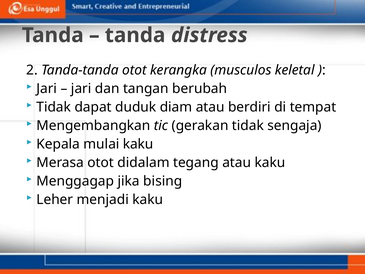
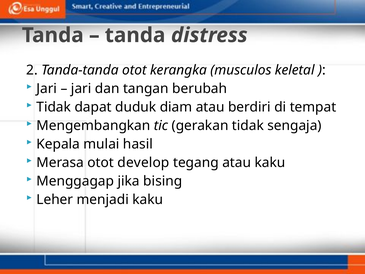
mulai kaku: kaku -> hasil (138, 144)
didalam: didalam -> develop (143, 162)
